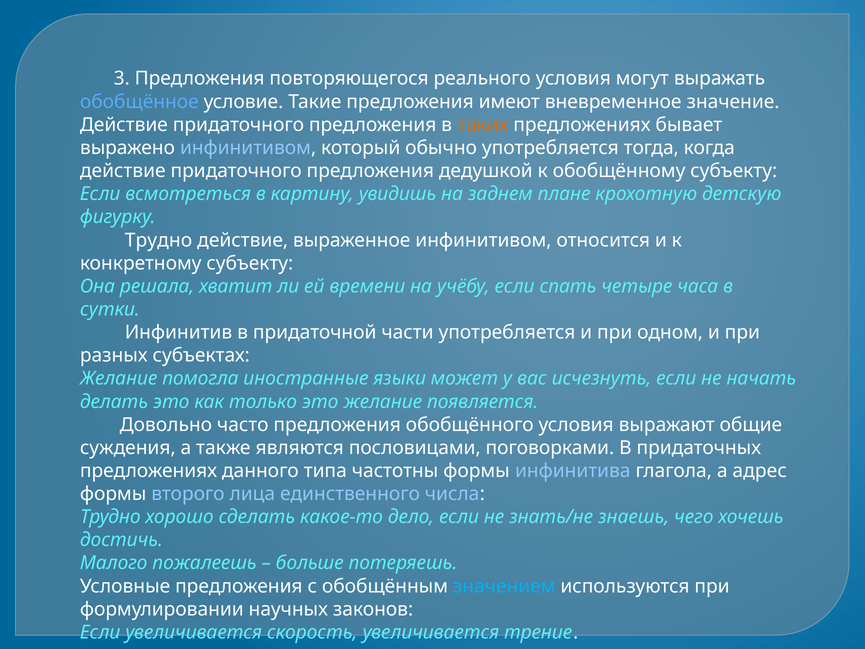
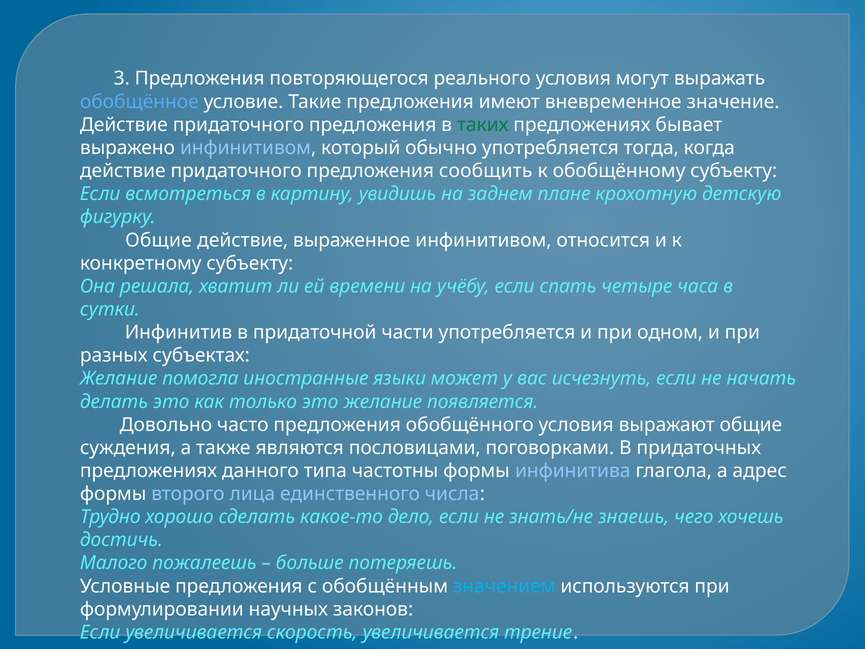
таких colour: orange -> green (483, 125)
дедушкой: дедушкой -> сообщить (486, 171)
Трудно: Трудно -> Общие (158, 240)
